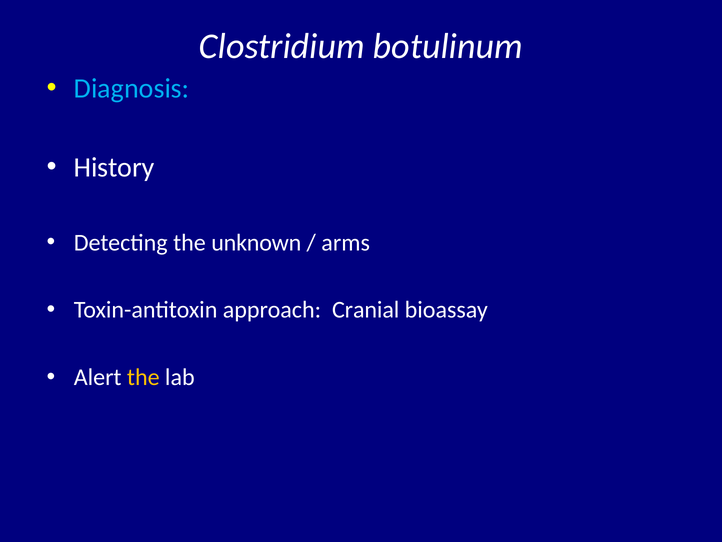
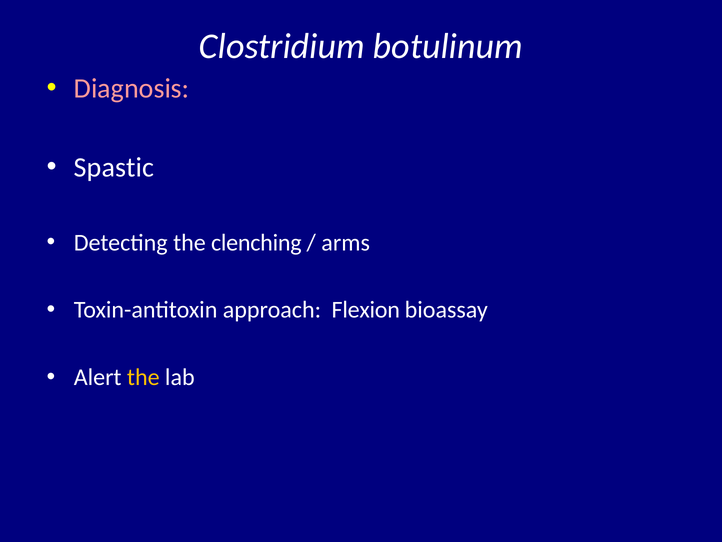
Diagnosis colour: light blue -> pink (132, 88)
History: History -> Spastic (114, 167)
unknown: unknown -> clenching (256, 242)
Cranial: Cranial -> Flexion (366, 310)
